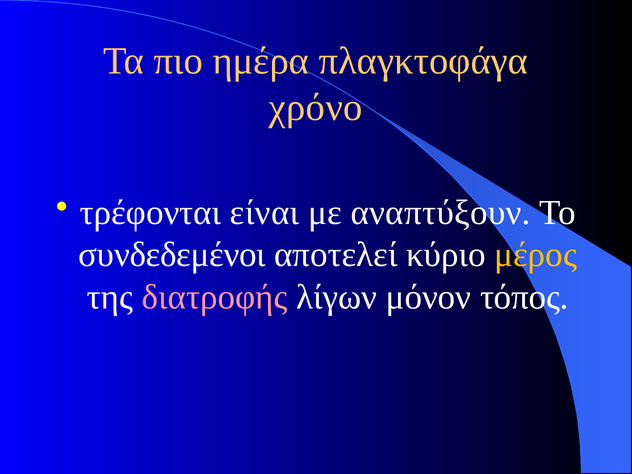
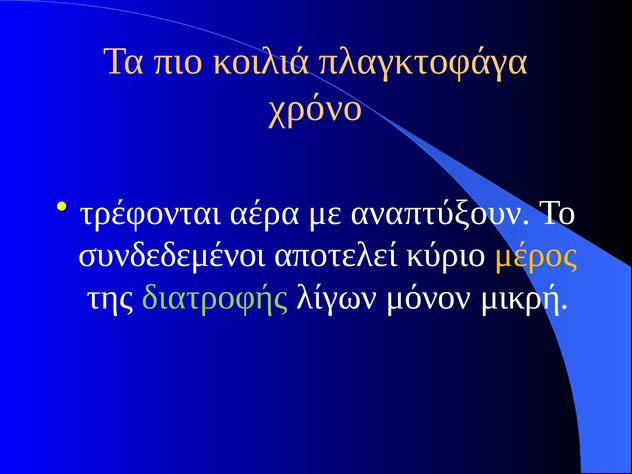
ημέρα: ημέρα -> κοιλιά (261, 61)
είναι: είναι -> αέρα (265, 213)
διατροφής colour: pink -> light green (215, 297)
τόπος: τόπος -> μικρή (524, 297)
